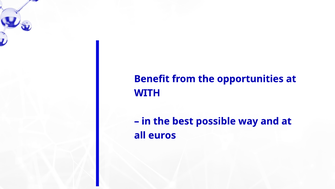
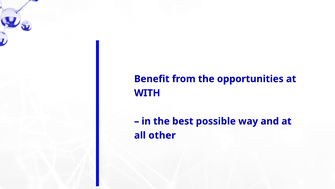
euros: euros -> other (162, 135)
